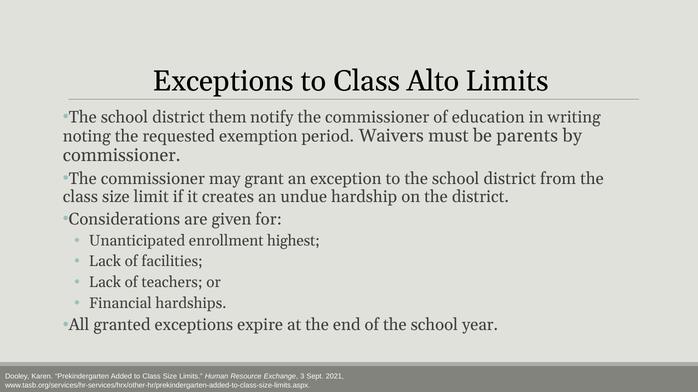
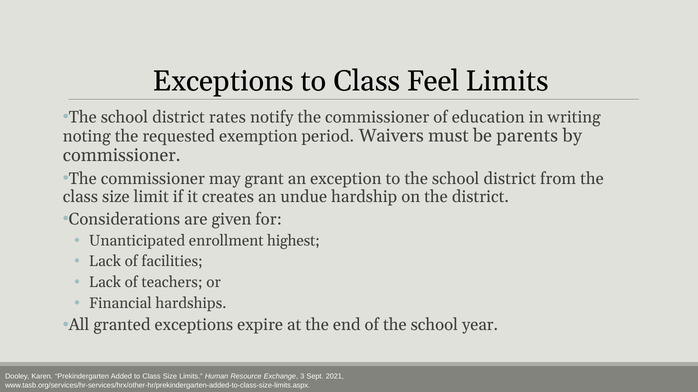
Alto: Alto -> Feel (433, 81)
them: them -> rates (227, 117)
